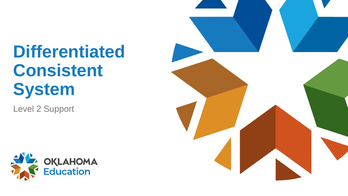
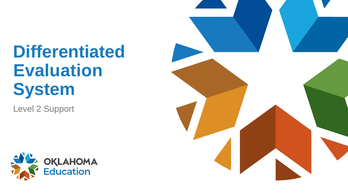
Consistent: Consistent -> Evaluation (58, 71)
